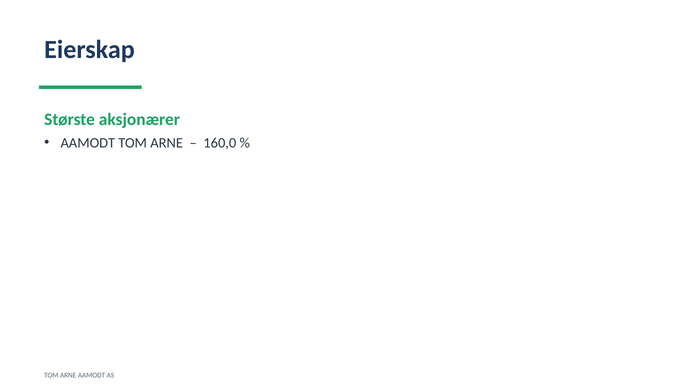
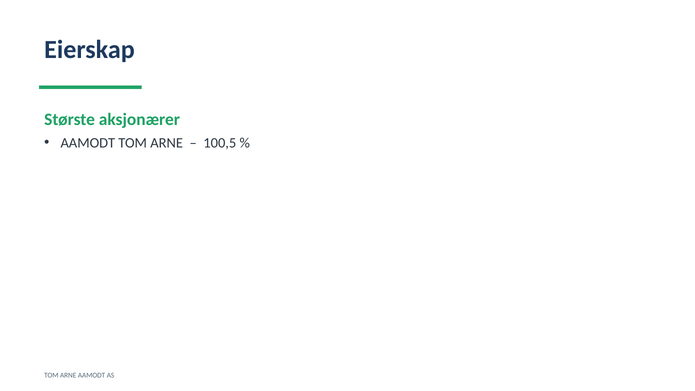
160,0: 160,0 -> 100,5 (220, 143)
